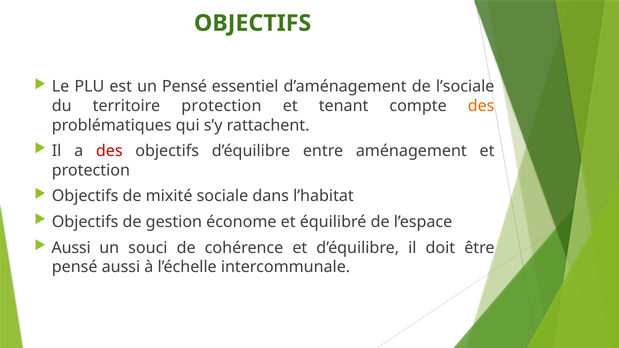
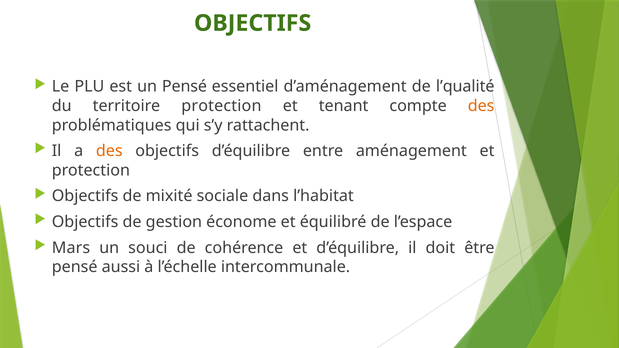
l’sociale: l’sociale -> l’qualité (465, 87)
des colour: red -> orange (109, 151)
Aussi: Aussi -> Mars (71, 248)
